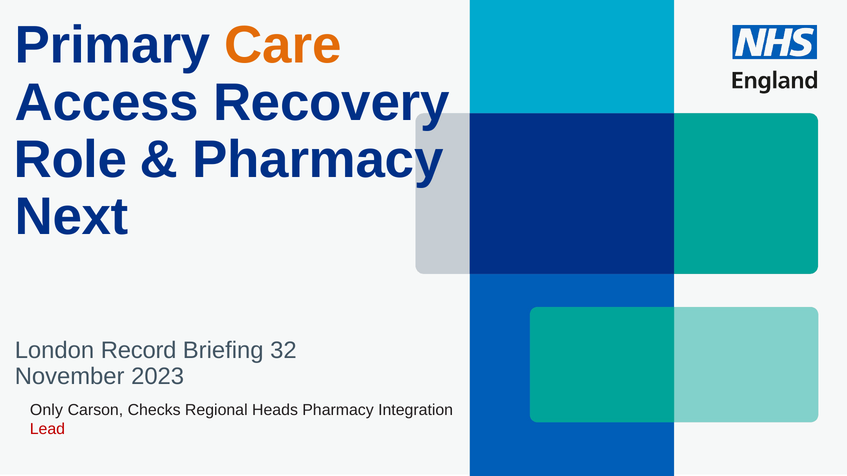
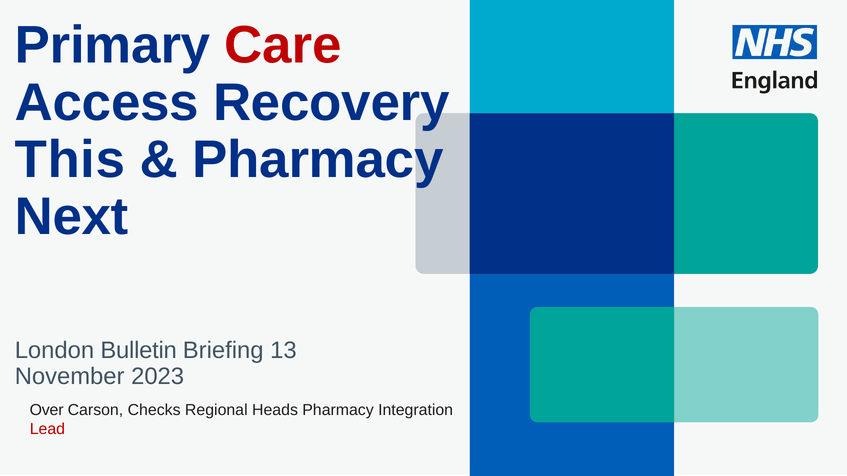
Care colour: orange -> red (283, 46)
Role: Role -> This (70, 160)
Record: Record -> Bulletin (139, 351)
32: 32 -> 13 (283, 351)
Only: Only -> Over (47, 410)
